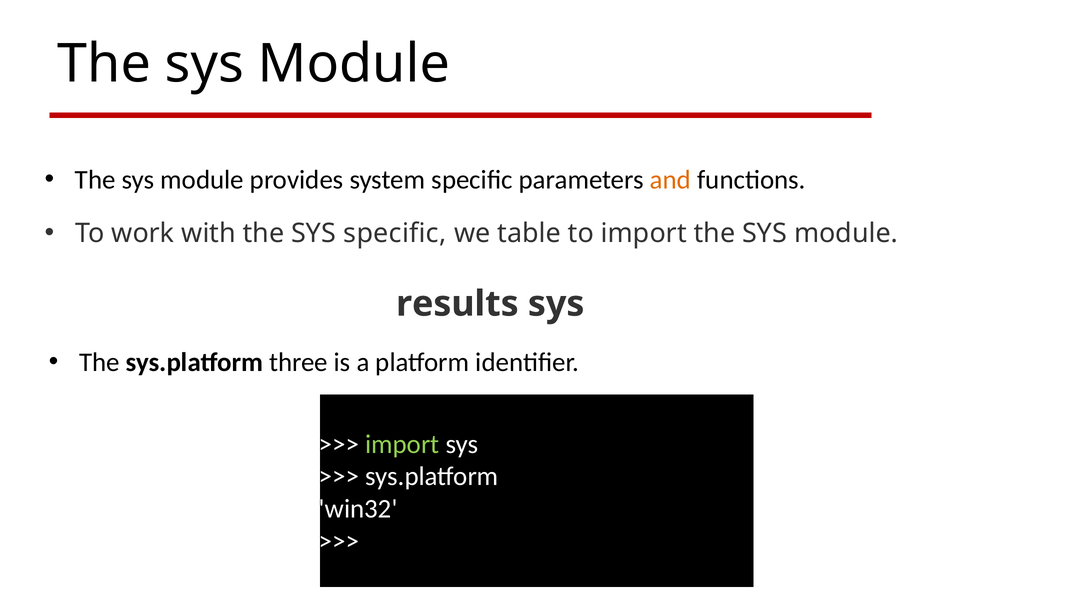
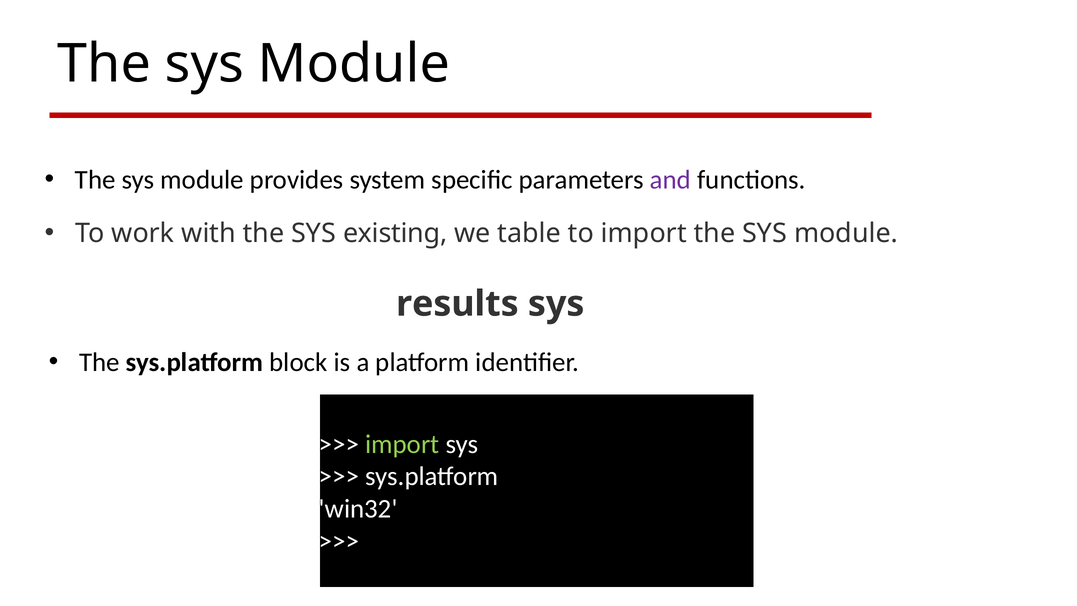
and colour: orange -> purple (671, 180)
SYS specific: specific -> existing (395, 233)
three: three -> block (298, 362)
